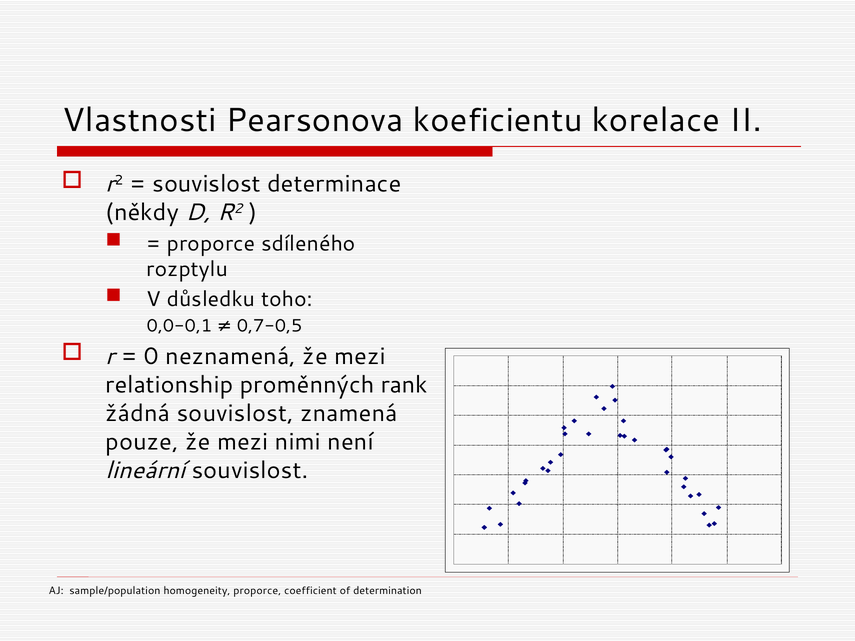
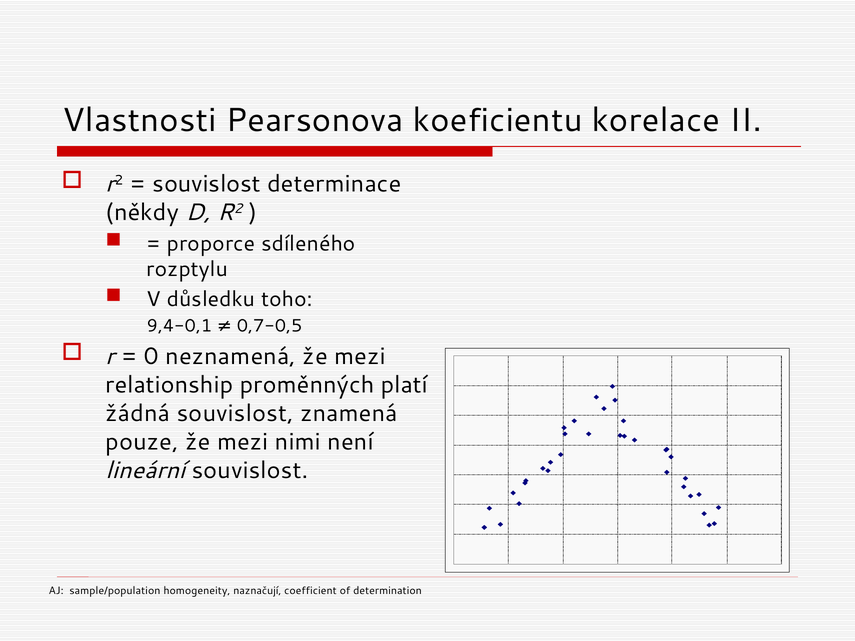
0,0-0,1: 0,0-0,1 -> 9,4-0,1 (179, 326)
rank: rank -> platí (404, 385)
homogeneity proporce: proporce -> naznačují (257, 591)
